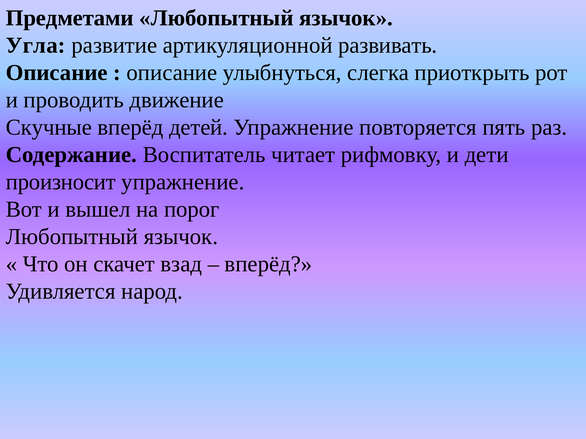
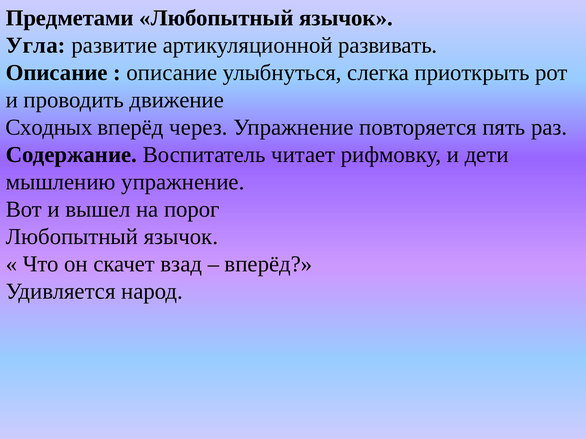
Скучные: Скучные -> Сходных (49, 128)
детей: детей -> через (198, 128)
произносит: произносит -> мышлению (61, 182)
